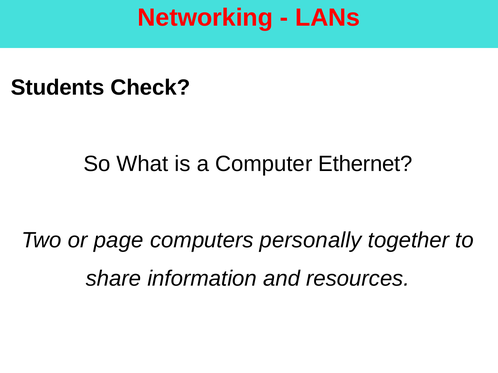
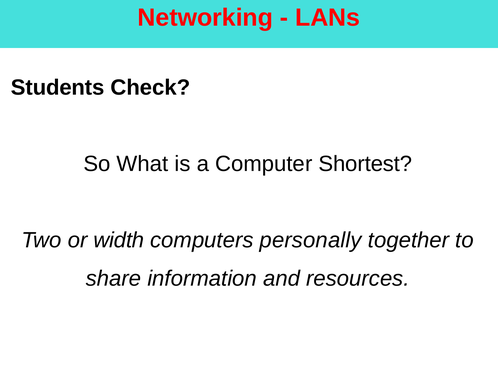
Ethernet: Ethernet -> Shortest (365, 164)
page: page -> width (119, 241)
